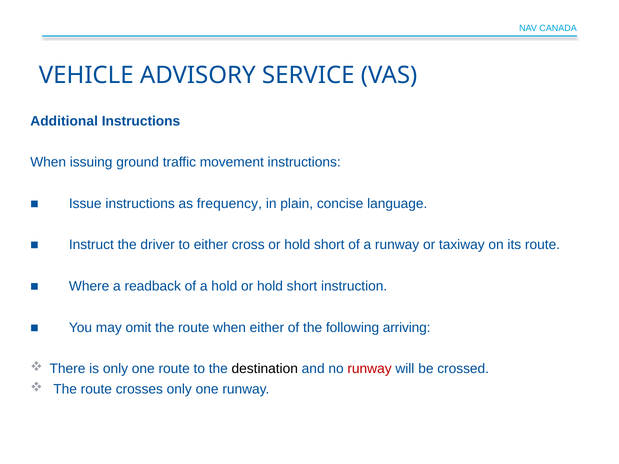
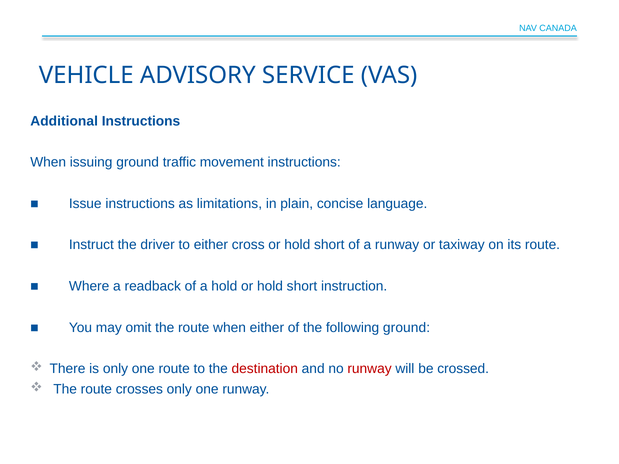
frequency: frequency -> limitations (229, 204)
following arriving: arriving -> ground (407, 328)
destination colour: black -> red (265, 369)
